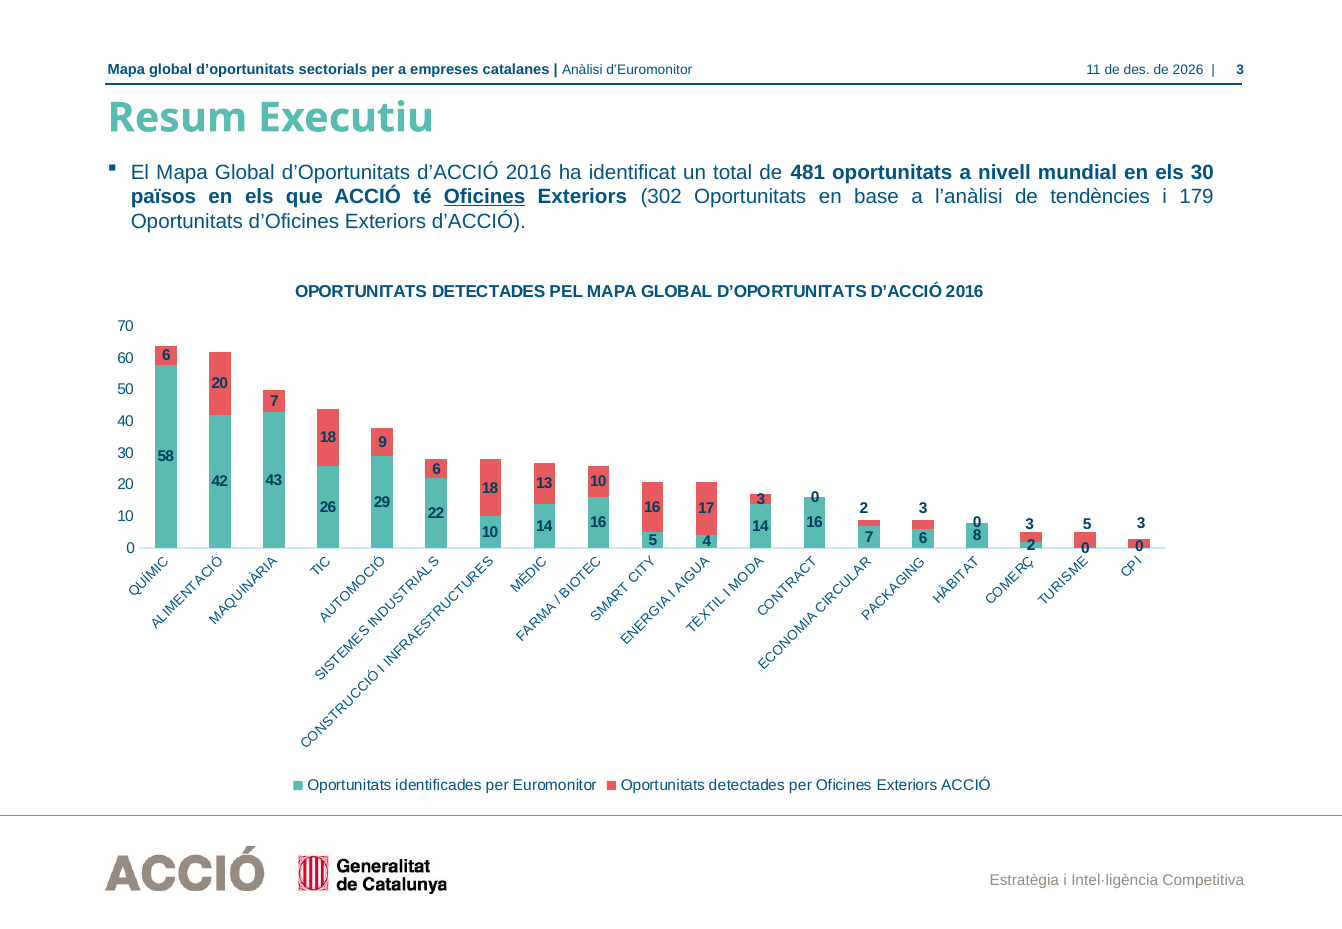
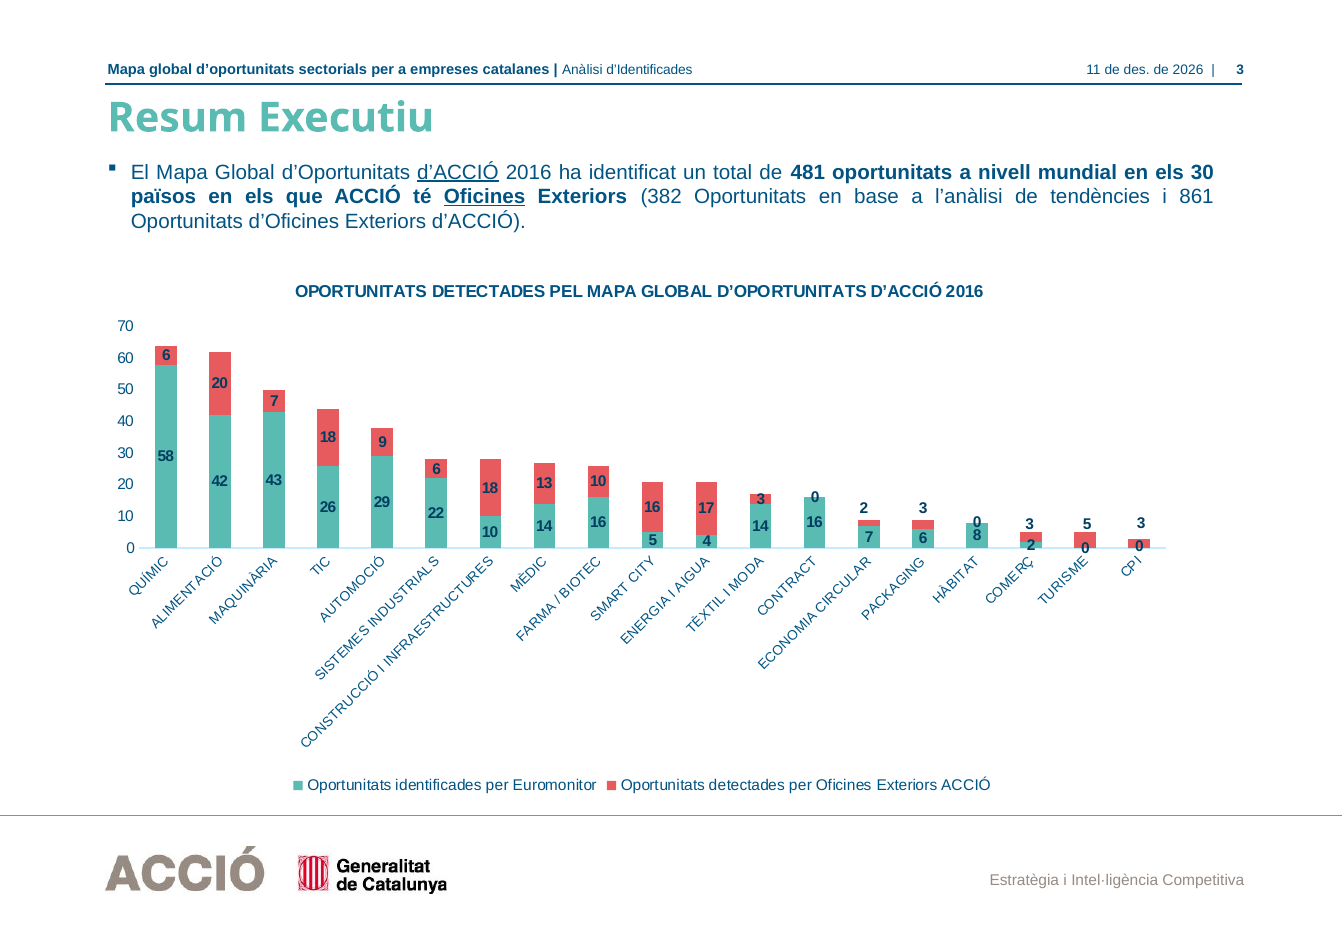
d’Euromonitor: d’Euromonitor -> d’Identificades (649, 70)
d’ACCIÓ underline: none -> present (458, 172)
302: 302 -> 382 (661, 197)
179: 179 -> 861 (1197, 197)
